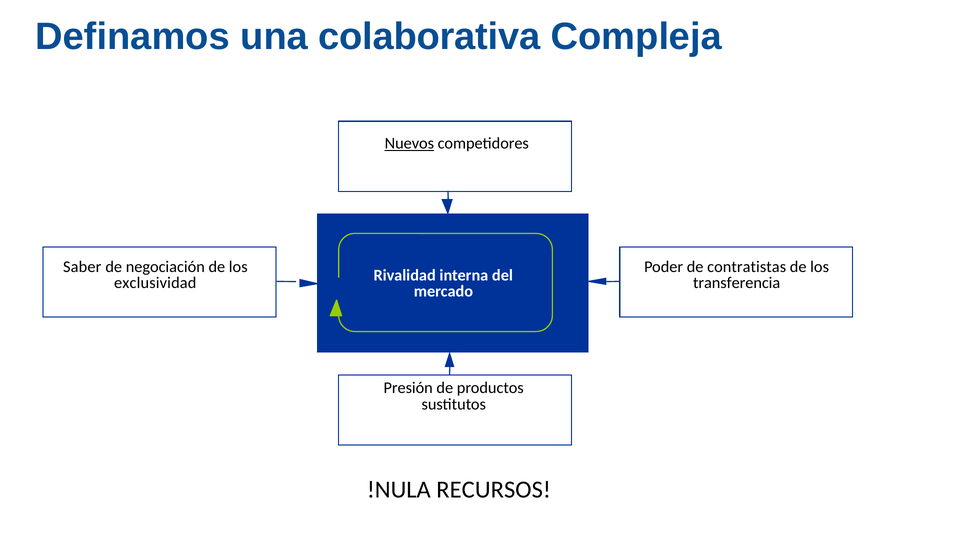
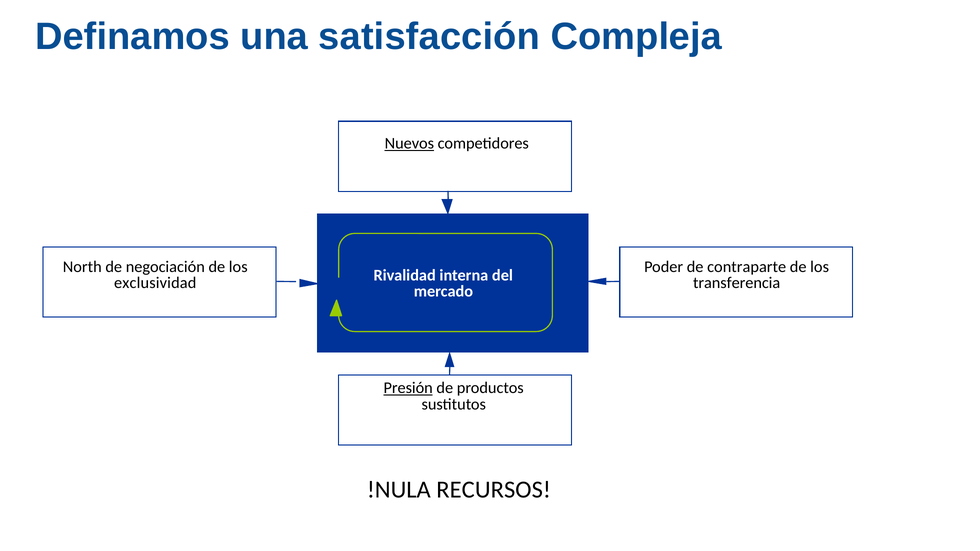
colaborativa: colaborativa -> satisfacción (429, 37)
Saber: Saber -> North (82, 267)
contratistas: contratistas -> contraparte (747, 267)
Presión underline: none -> present (408, 388)
